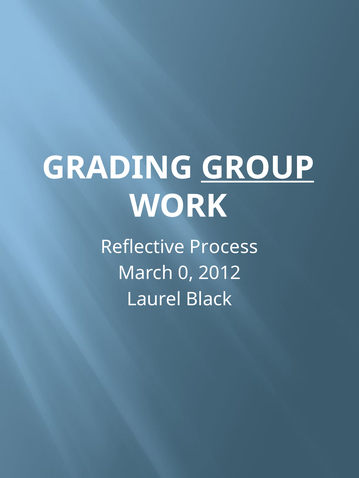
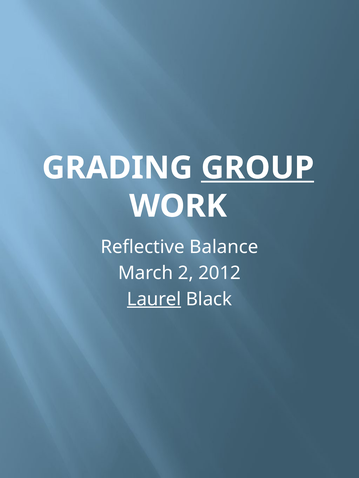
Process: Process -> Balance (224, 247)
0: 0 -> 2 (186, 273)
Laurel underline: none -> present (154, 300)
